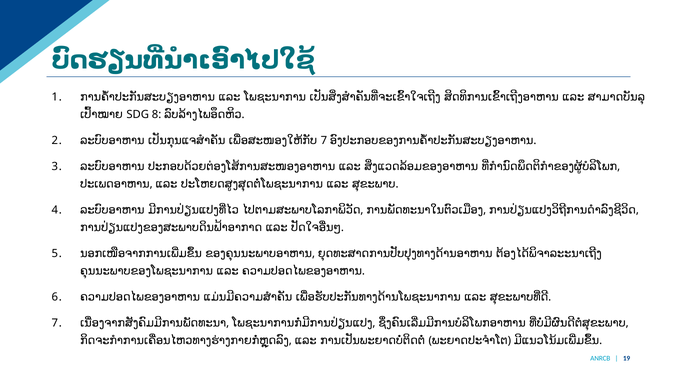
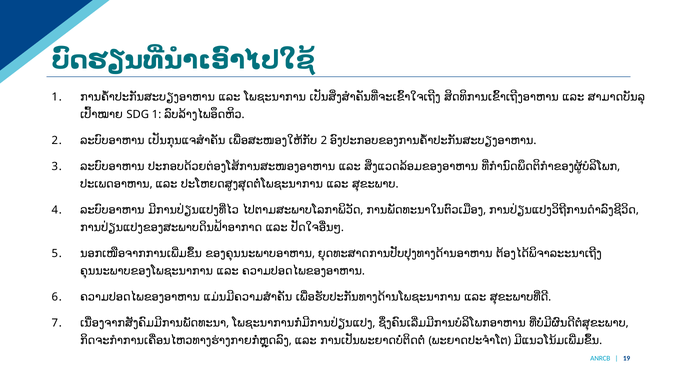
SDG 8: 8 -> 1 (157, 114)
7: 7 -> 2 (324, 140)
